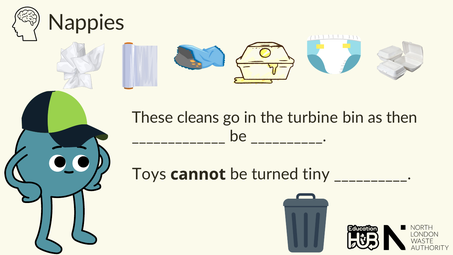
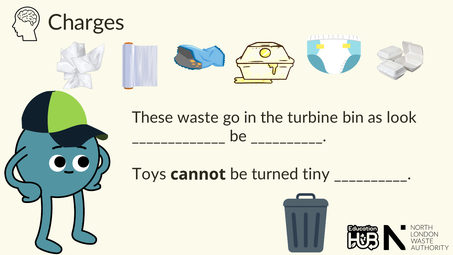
Nappies: Nappies -> Charges (86, 23)
cleans: cleans -> waste (198, 118)
then: then -> look (402, 118)
